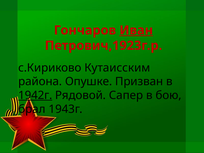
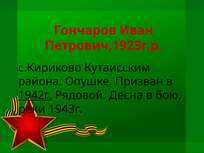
Иван underline: present -> none (136, 30)
Сапер: Сапер -> Десна (126, 95)
брал: брал -> реки (32, 109)
